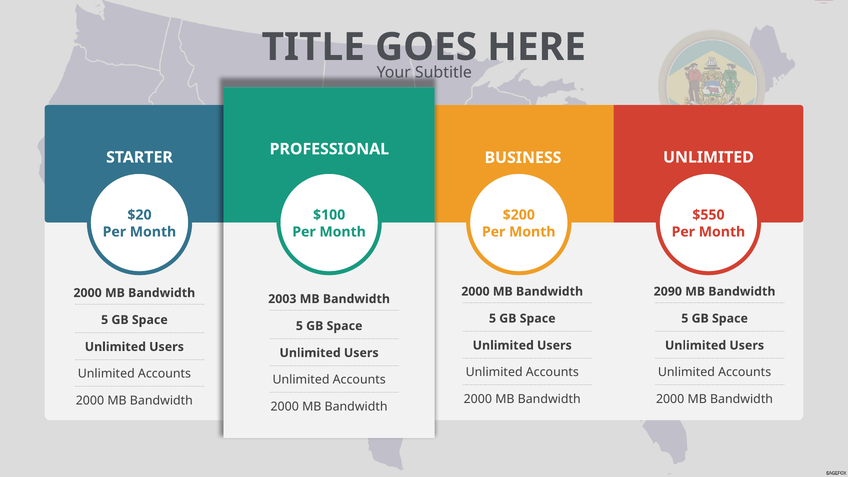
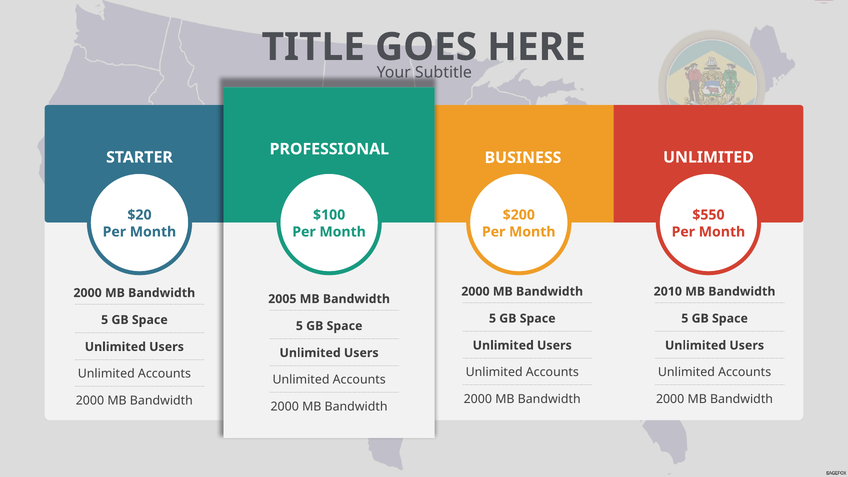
2090: 2090 -> 2010 (668, 292)
2003: 2003 -> 2005 (282, 299)
